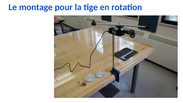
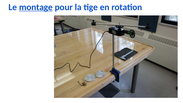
montage underline: none -> present (36, 7)
